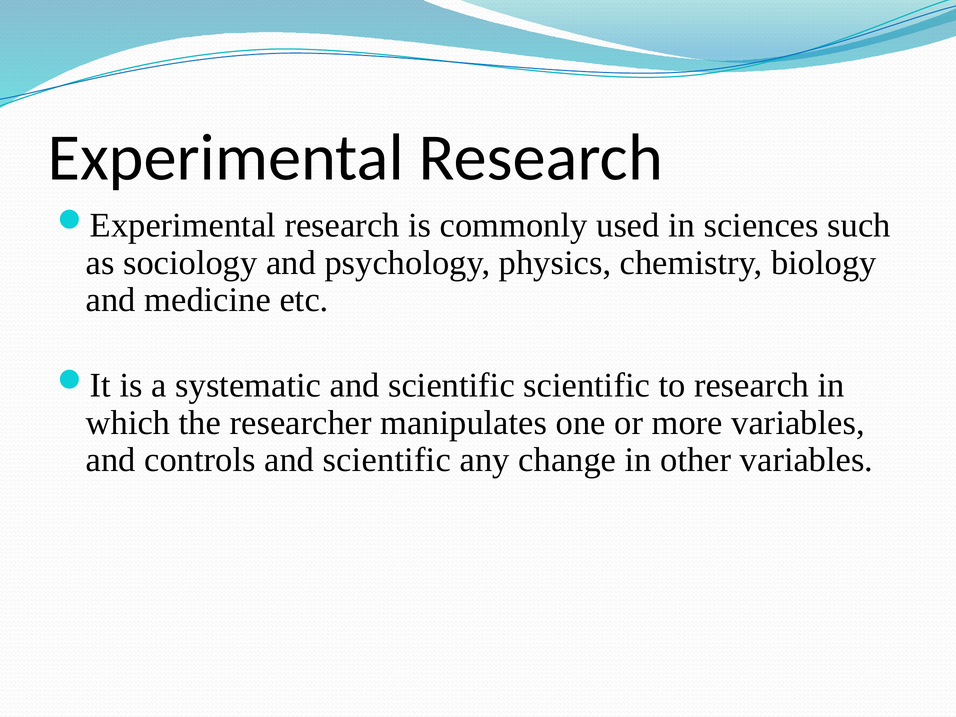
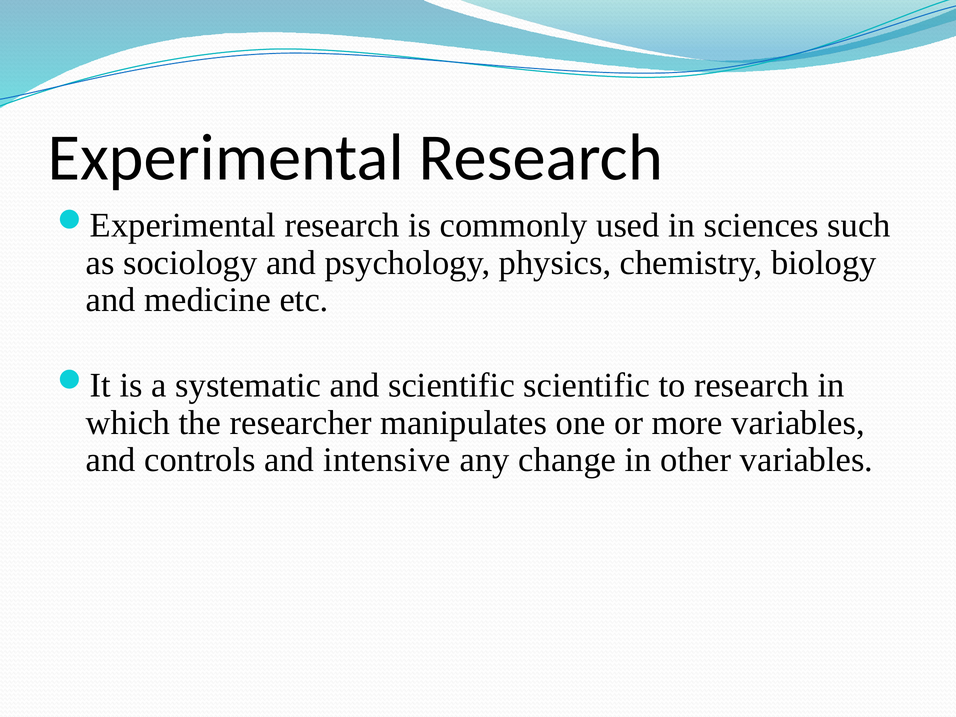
controls and scientific: scientific -> intensive (387, 460)
